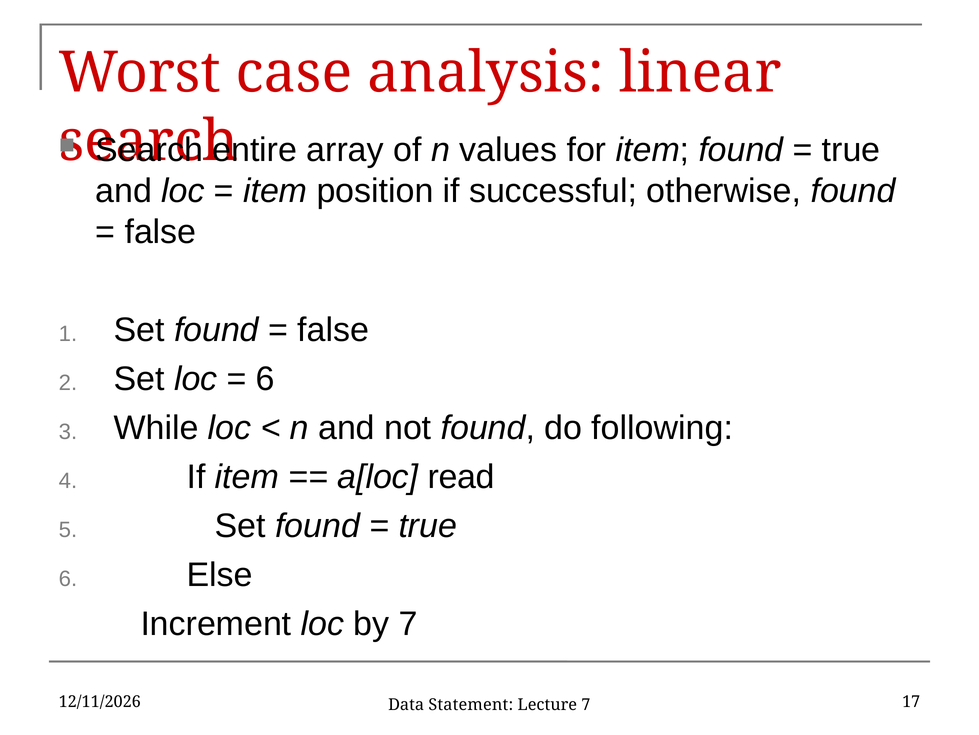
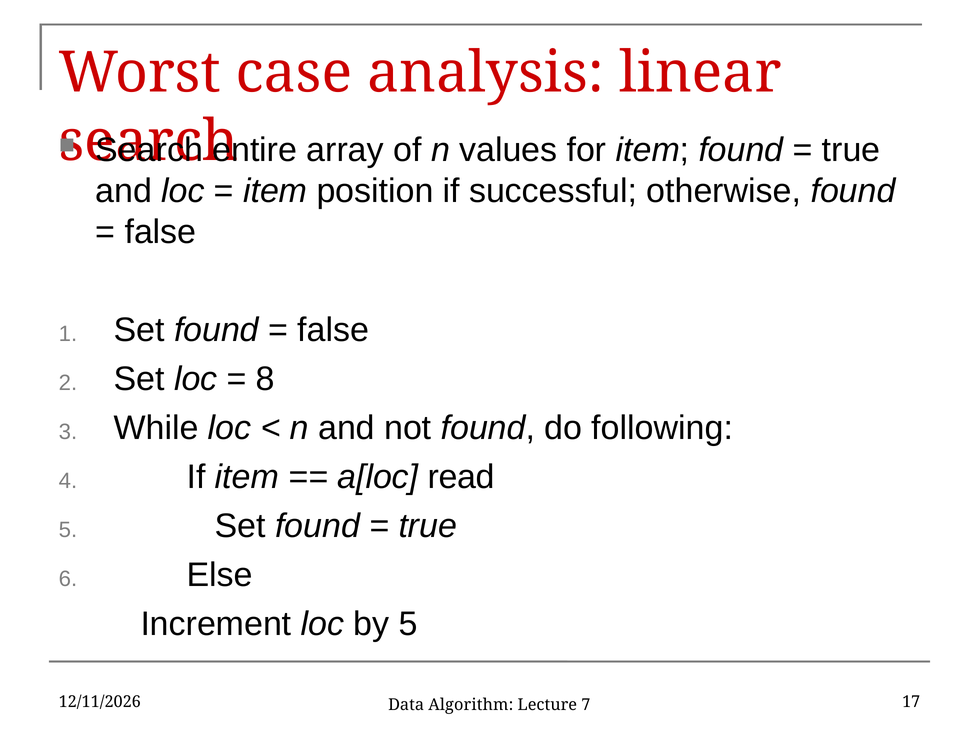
6: 6 -> 8 (265, 378)
by 7: 7 -> 5 (408, 623)
Statement: Statement -> Algorithm (471, 704)
